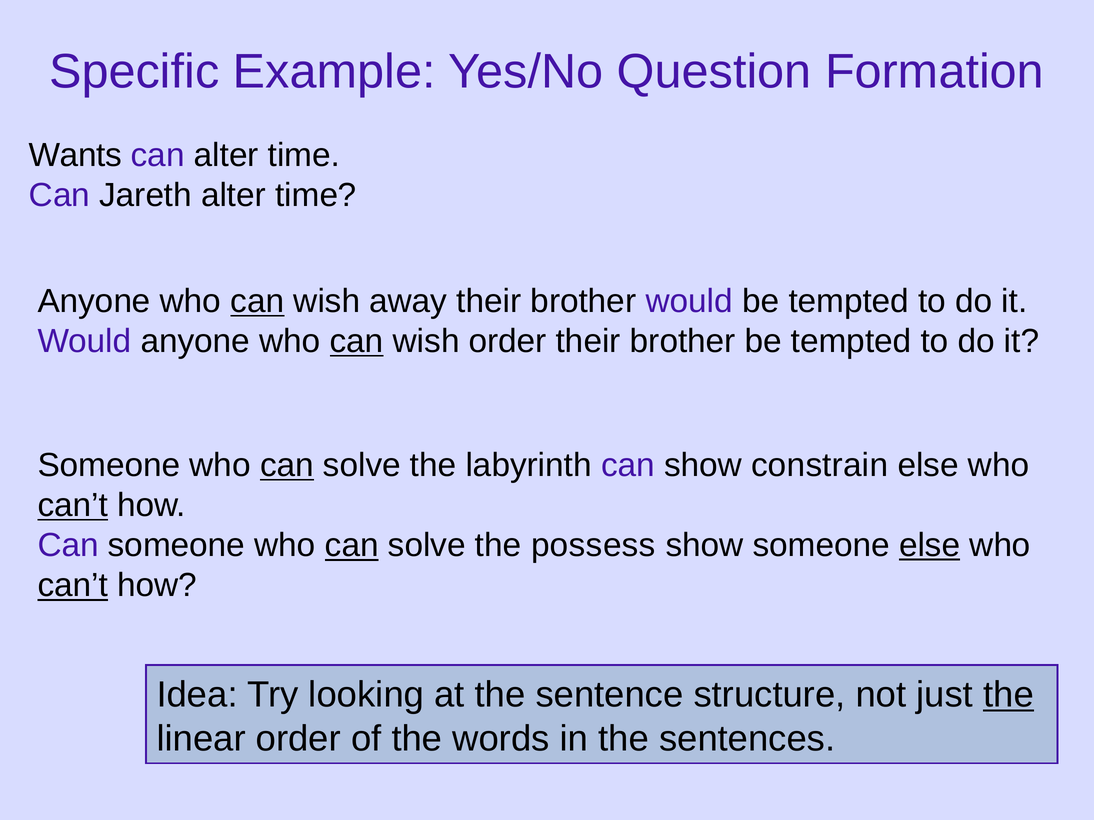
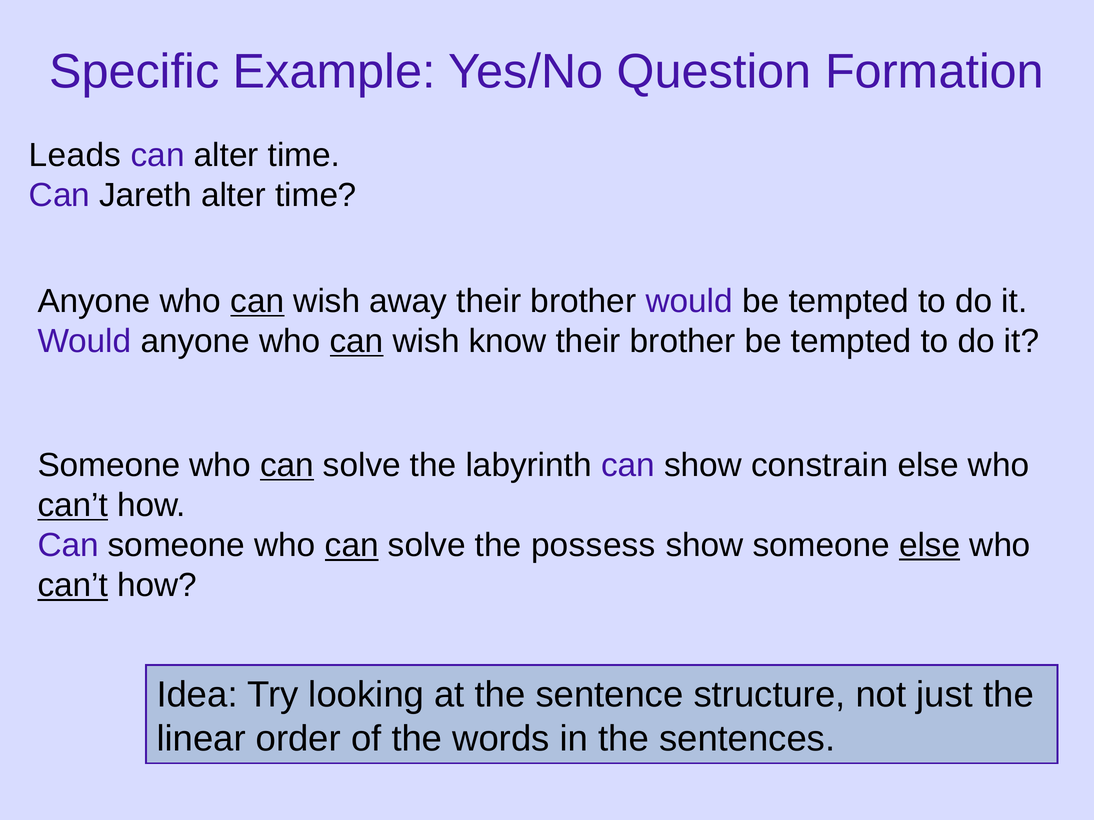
Wants: Wants -> Leads (75, 155)
wish order: order -> know (508, 341)
the underline: present -> none (1008, 695)
